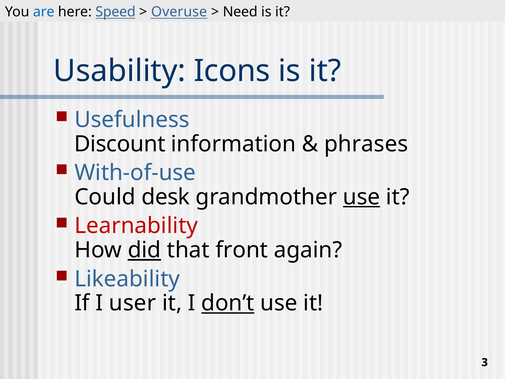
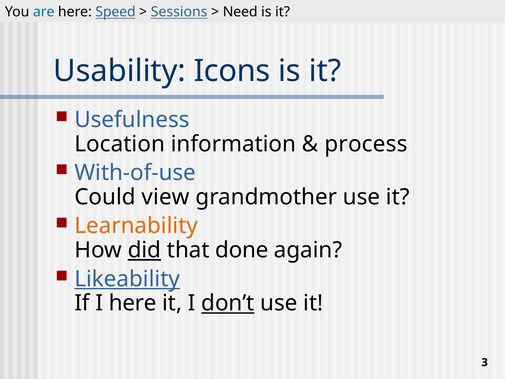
Overuse: Overuse -> Sessions (179, 12)
Discount: Discount -> Location (120, 144)
phrases: phrases -> process (366, 144)
desk: desk -> view (165, 197)
use underline: present -> none (361, 197)
Learnability colour: red -> orange (136, 226)
front: front -> done (242, 250)
Likeability underline: none -> present (127, 279)
I user: user -> here (133, 303)
